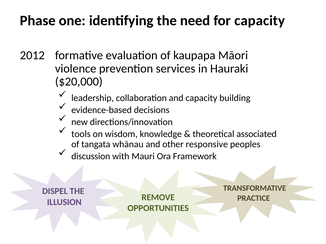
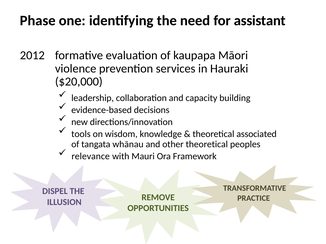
for capacity: capacity -> assistant (260, 21)
other responsive: responsive -> theoretical (207, 145)
discussion: discussion -> relevance (91, 157)
